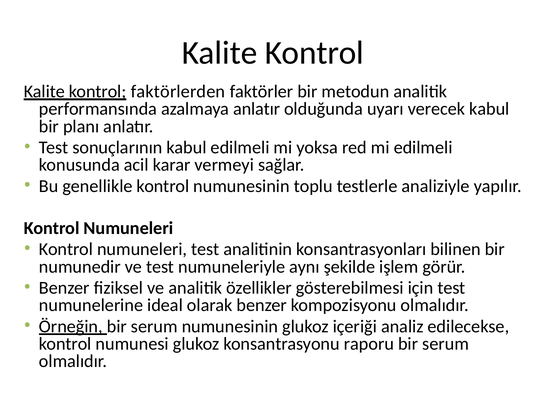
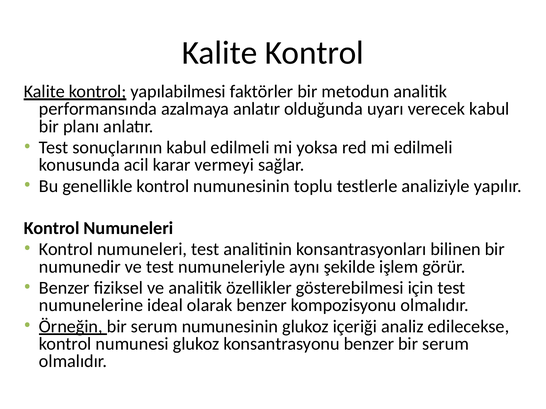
faktörlerden: faktörlerden -> yapılabilmesi (178, 92)
konsantrasyonu raporu: raporu -> benzer (369, 344)
